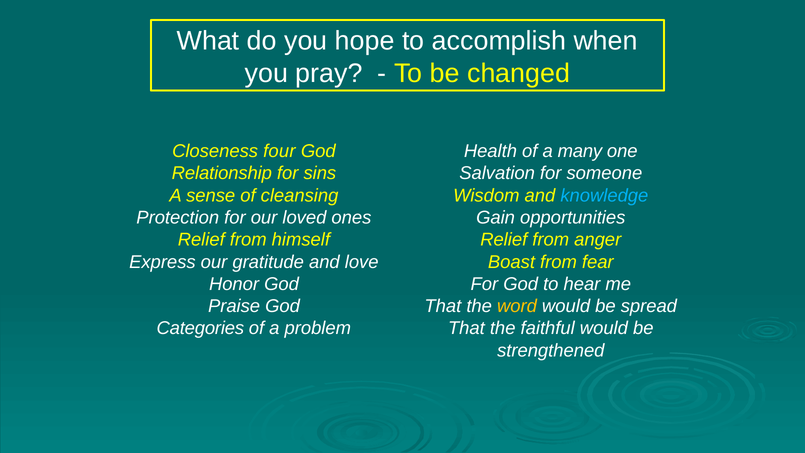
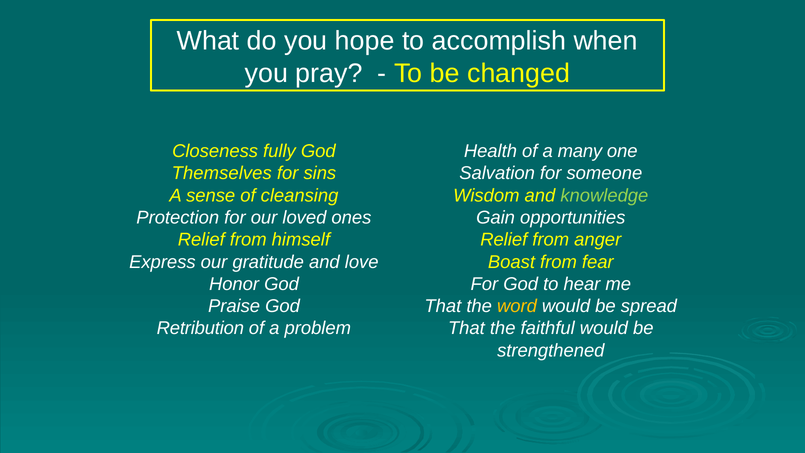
four: four -> fully (279, 151)
Relationship: Relationship -> Themselves (222, 173)
knowledge colour: light blue -> light green (604, 195)
Categories: Categories -> Retribution (200, 328)
